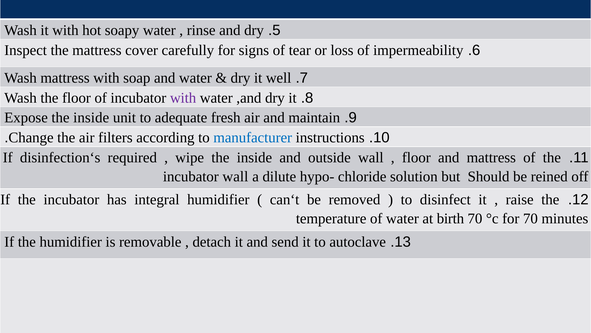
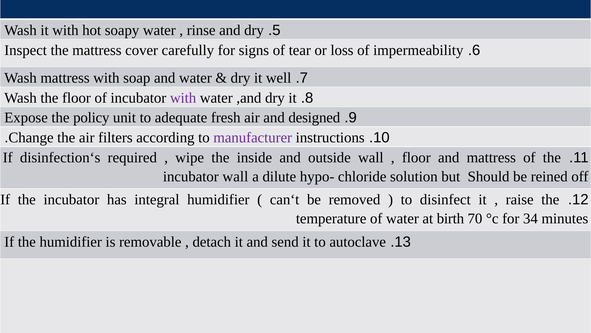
Expose the inside: inside -> policy (91, 118)
maintain: maintain -> designed (314, 118)
manufacturer colour: blue -> purple (253, 137)
for 70: 70 -> 34 (530, 218)
